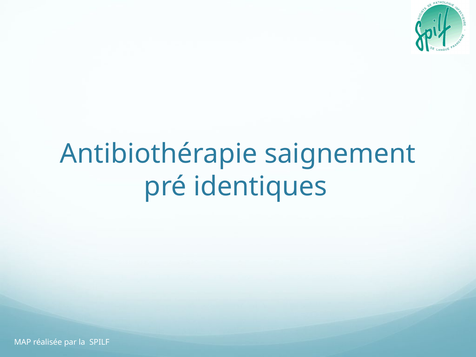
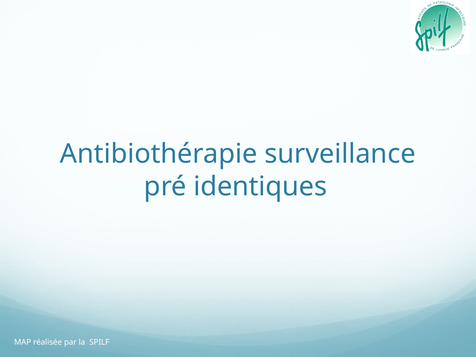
saignement: saignement -> surveillance (340, 154)
